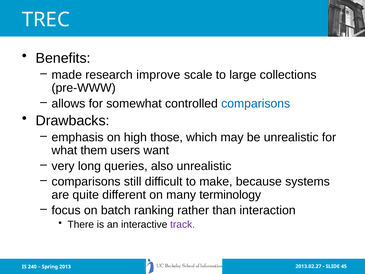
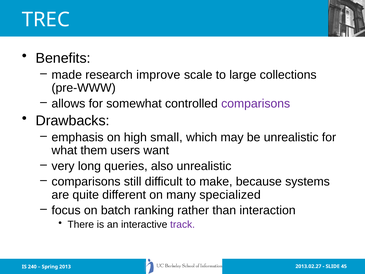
comparisons colour: blue -> purple (256, 103)
those: those -> small (166, 137)
terminology: terminology -> specialized (230, 195)
